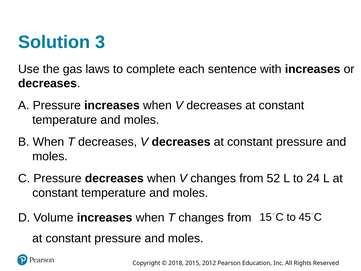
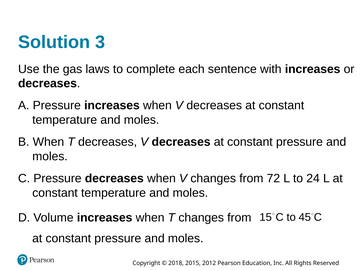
52: 52 -> 72 (273, 178)
